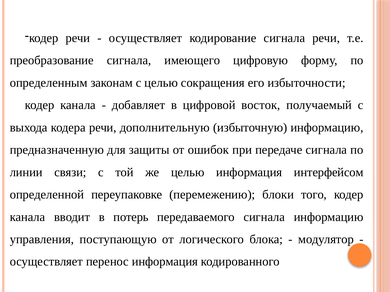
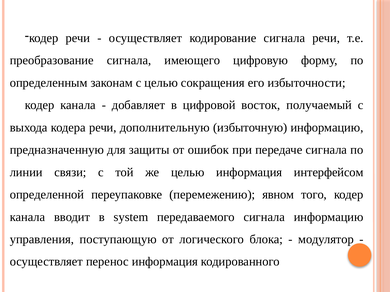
блоки: блоки -> явном (278, 195)
потерь: потерь -> system (131, 217)
